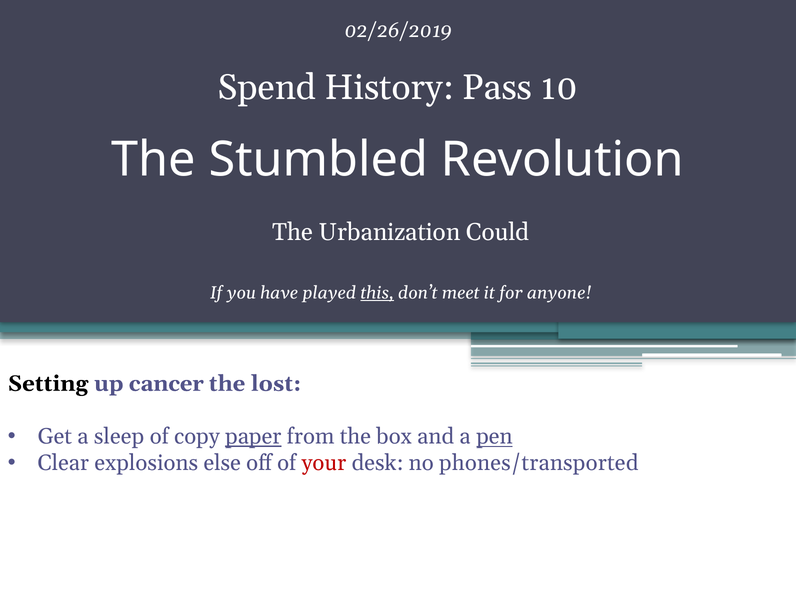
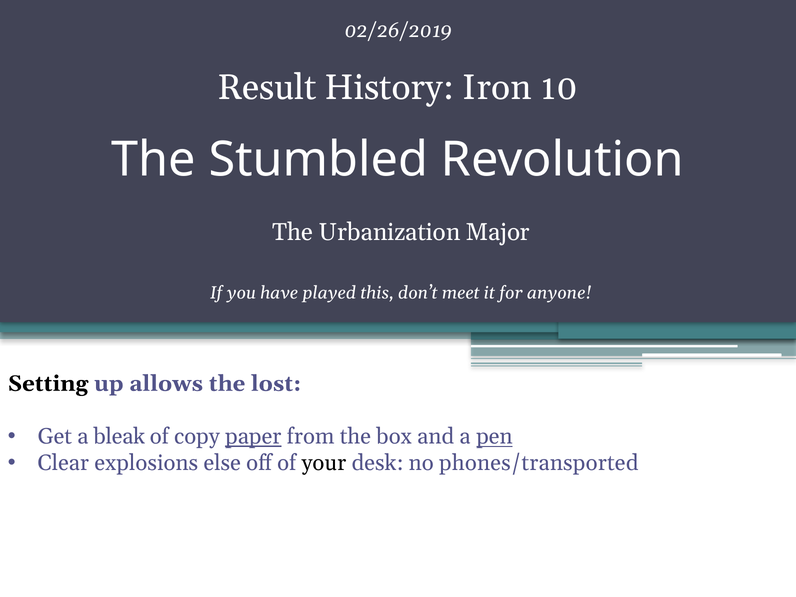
Spend: Spend -> Result (267, 87)
Pass: Pass -> Iron (497, 87)
Could: Could -> Major (498, 232)
this underline: present -> none (377, 293)
cancer: cancer -> allows (166, 384)
sleep: sleep -> bleak (119, 437)
your colour: red -> black (324, 463)
